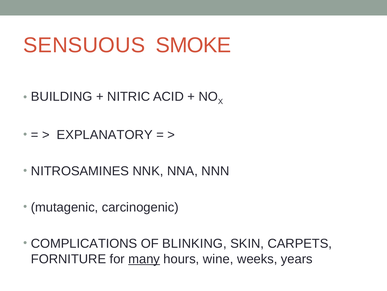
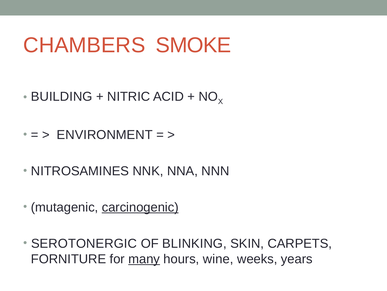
SENSUOUS: SENSUOUS -> CHAMBERS (84, 45)
EXPLANATORY: EXPLANATORY -> ENVIRONMENT (105, 135)
carcinogenic underline: none -> present (140, 207)
COMPLICATIONS: COMPLICATIONS -> SEROTONERGIC (84, 243)
